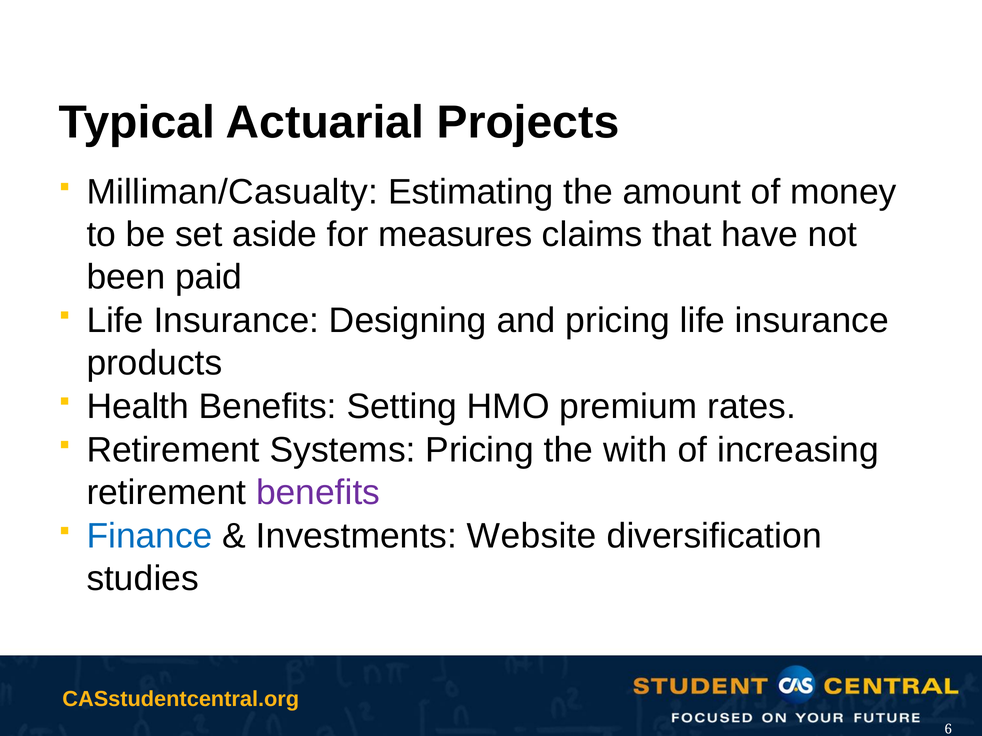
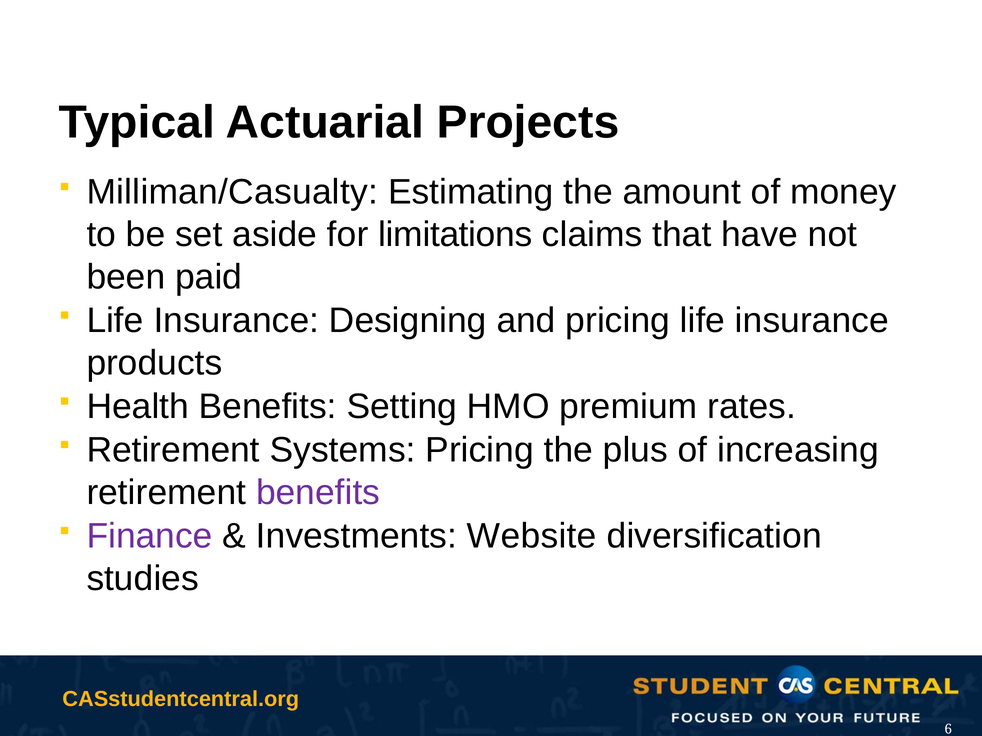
measures: measures -> limitations (455, 235)
with: with -> plus (635, 450)
Finance colour: blue -> purple (150, 537)
